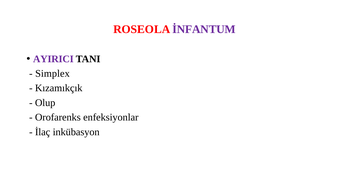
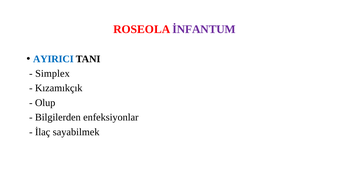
AYIRICI colour: purple -> blue (53, 59)
Orofarenks: Orofarenks -> Bilgilerden (58, 118)
inkübasyon: inkübasyon -> sayabilmek (76, 132)
